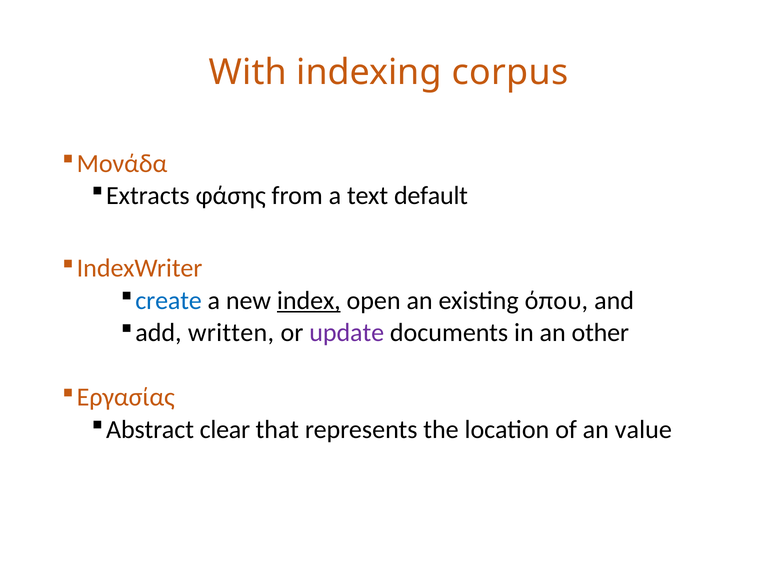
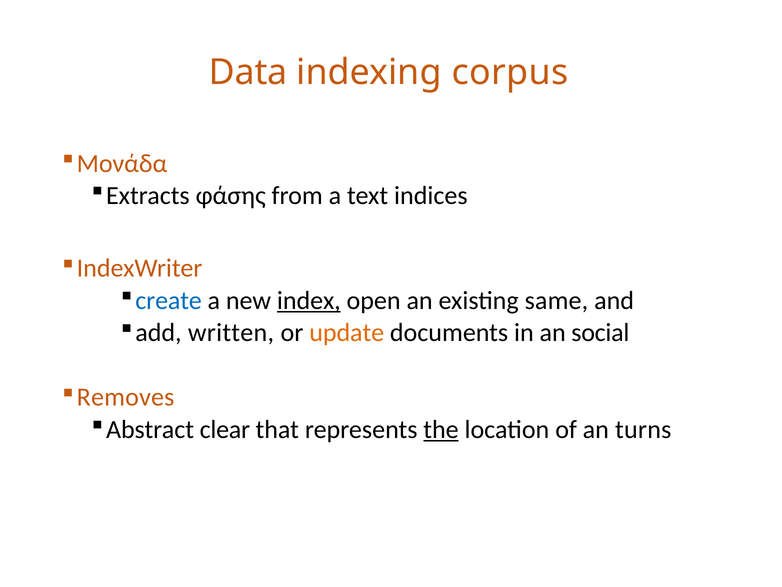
With: With -> Data (248, 73)
default: default -> indices (431, 195)
όπου: όπου -> same (556, 300)
update colour: purple -> orange (347, 332)
other: other -> social (600, 332)
Εργασίας: Εργασίας -> Removes (126, 397)
the underline: none -> present (441, 429)
value: value -> turns (643, 429)
